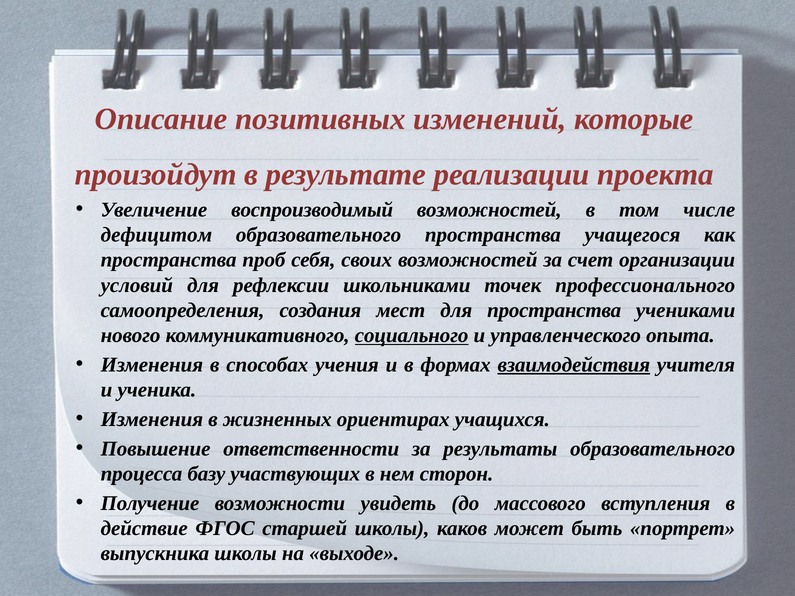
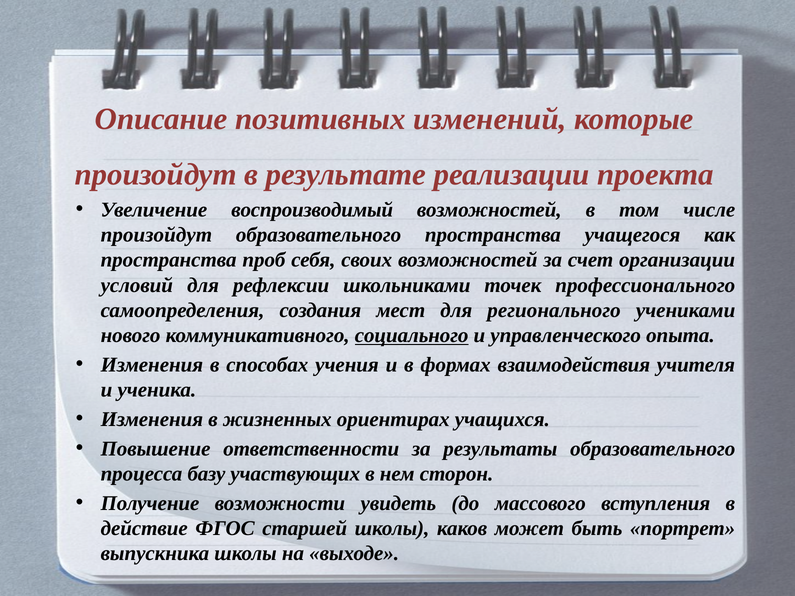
дефицитом: дефицитом -> произойдут (156, 235)
для пространства: пространства -> регионального (554, 310)
взаимодействия underline: present -> none (574, 365)
